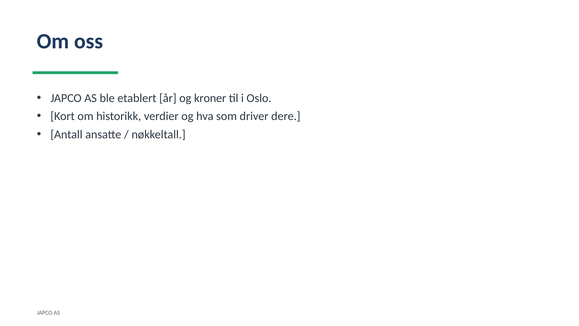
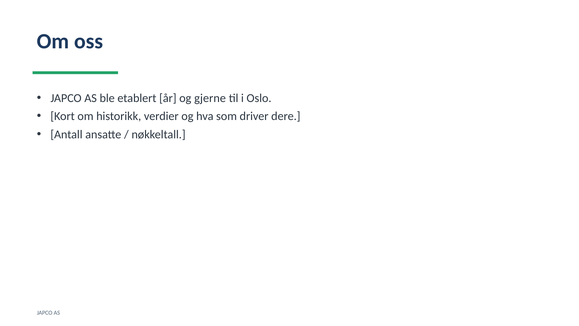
kroner: kroner -> gjerne (210, 98)
